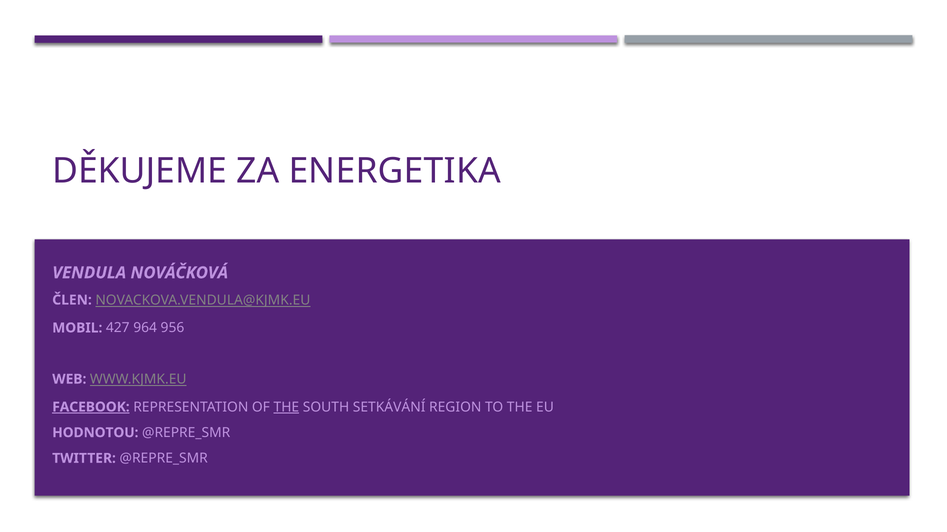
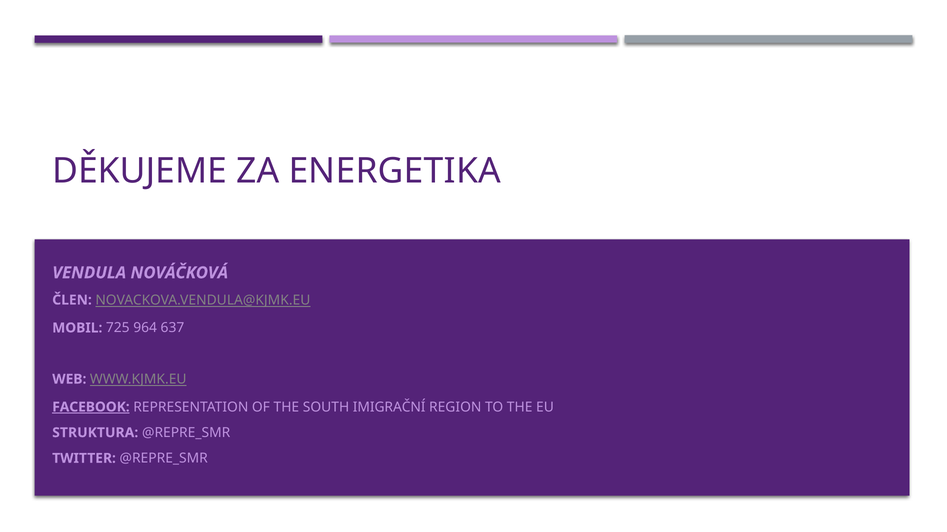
427: 427 -> 725 (118, 328)
956: 956 -> 637 (172, 328)
THE underline: present -> none (286, 407)
SETKÁVÁNÍ: SETKÁVÁNÍ -> IMIGRAČNÍ (389, 407)
HODNOTOU: HODNOTOU -> STRUKTURA (95, 433)
